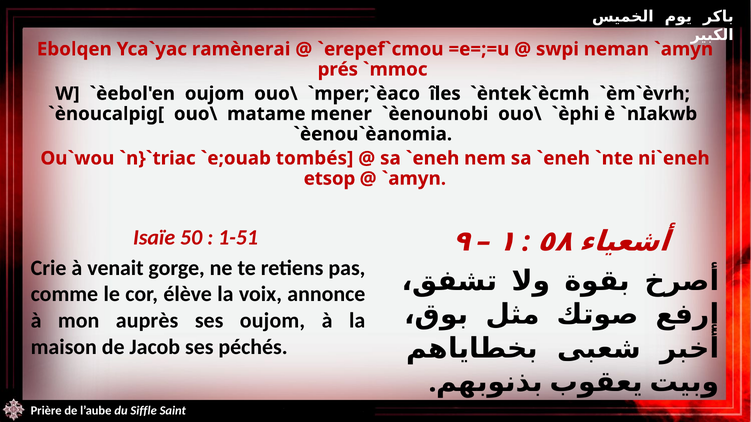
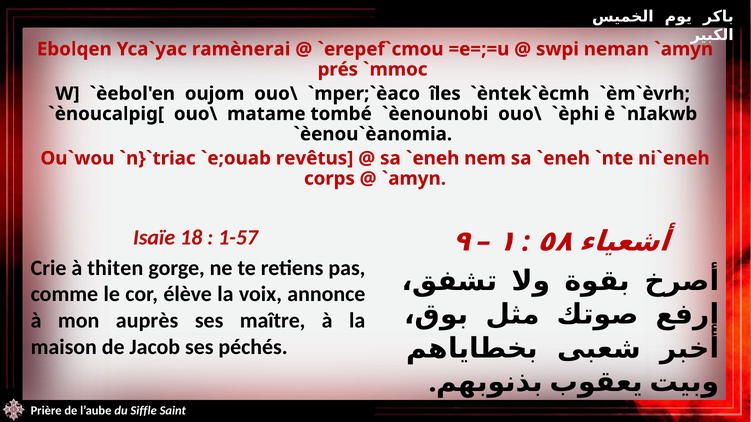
mener: mener -> tombé (341, 114)
tombés: tombés -> revêtus (315, 158)
etsop: etsop -> corps (329, 179)
50: 50 -> 18 (191, 238)
1-51: 1-51 -> 1-57 (238, 238)
venait: venait -> thiten (115, 268)
ses oujom: oujom -> maître (273, 321)
